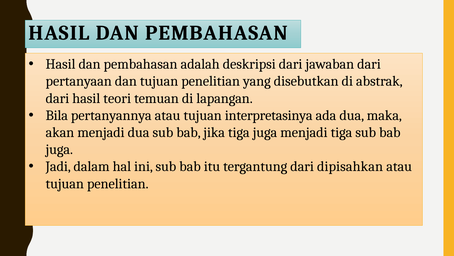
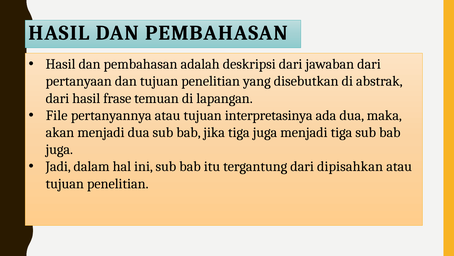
teori: teori -> frase (117, 98)
Bila: Bila -> File (57, 115)
